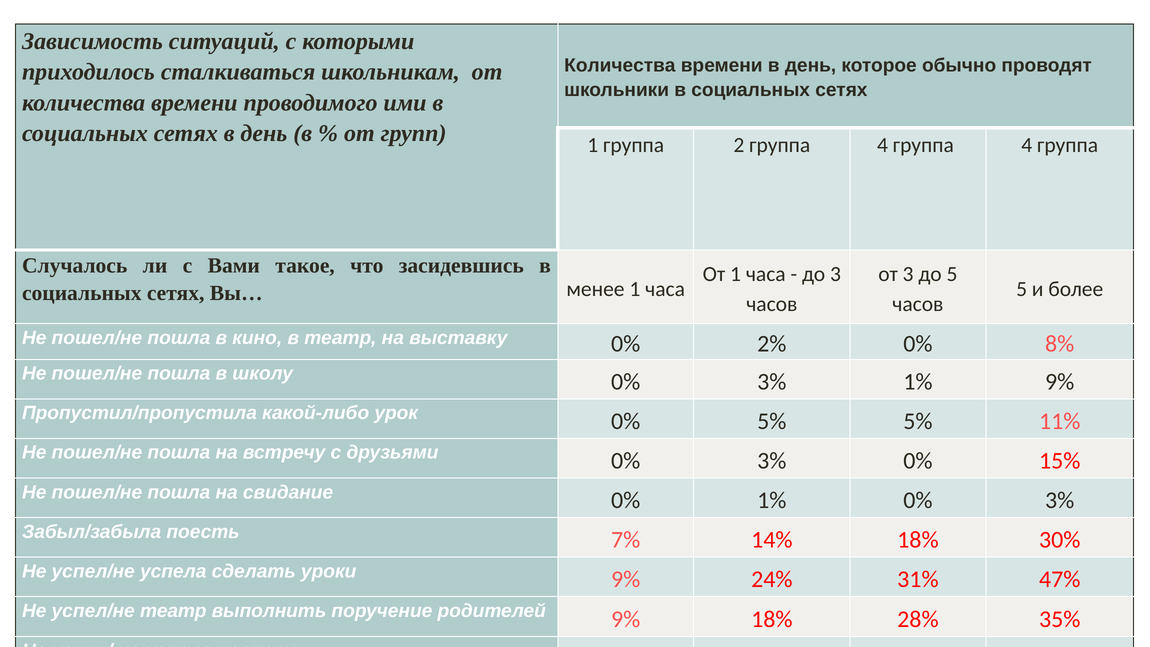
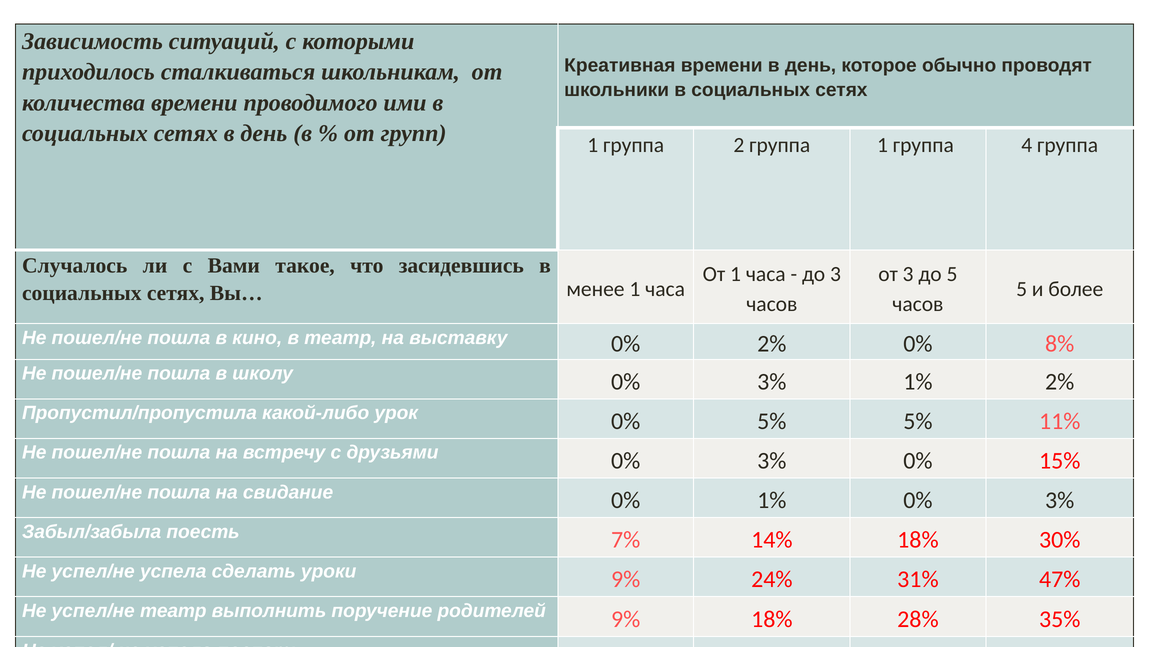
Количества: Количества -> Креативная (620, 65)
2 группа 4: 4 -> 1 (882, 145)
1% 9%: 9% -> 2% (1060, 382)
